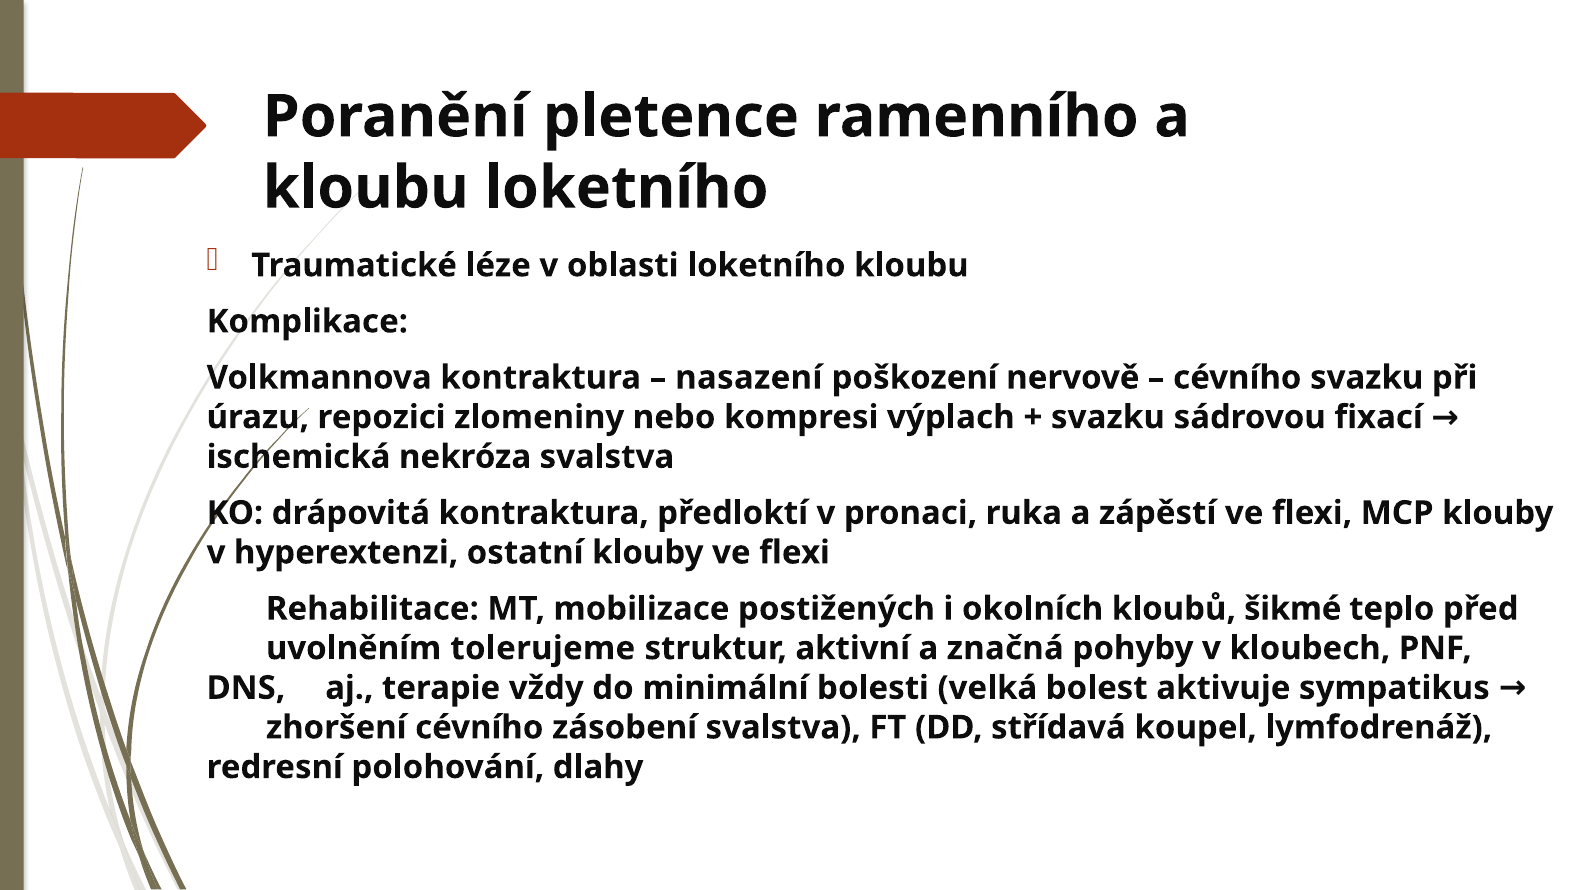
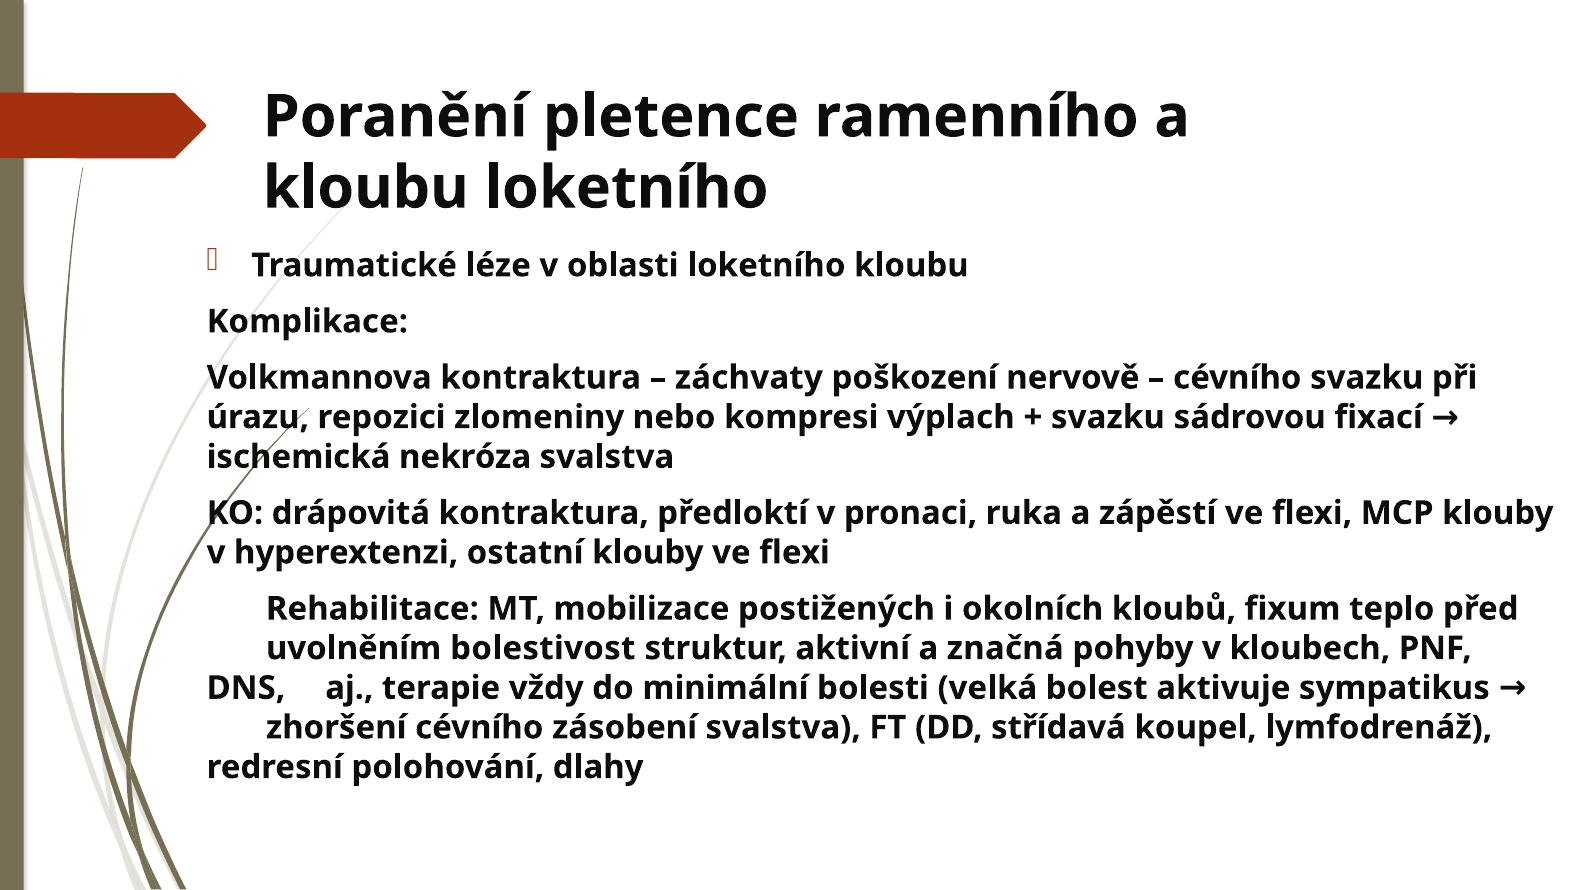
nasazení: nasazení -> záchvaty (749, 377)
šikmé: šikmé -> fixum (1292, 608)
tolerujeme: tolerujeme -> bolestivost (543, 648)
